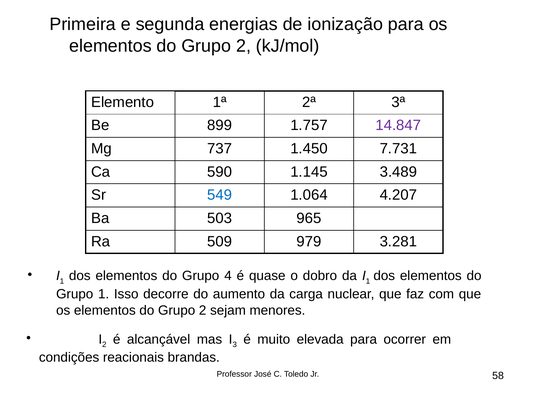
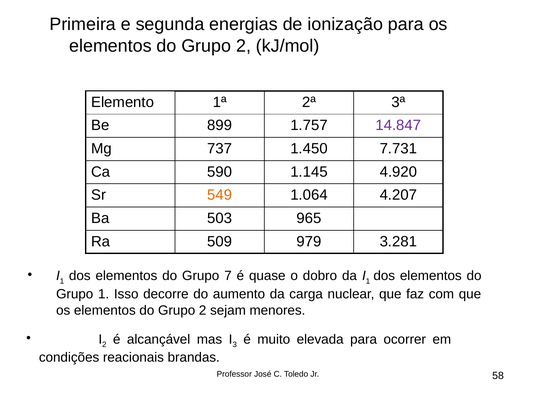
3.489: 3.489 -> 4.920 (398, 172)
549 colour: blue -> orange (220, 195)
4: 4 -> 7 (228, 276)
